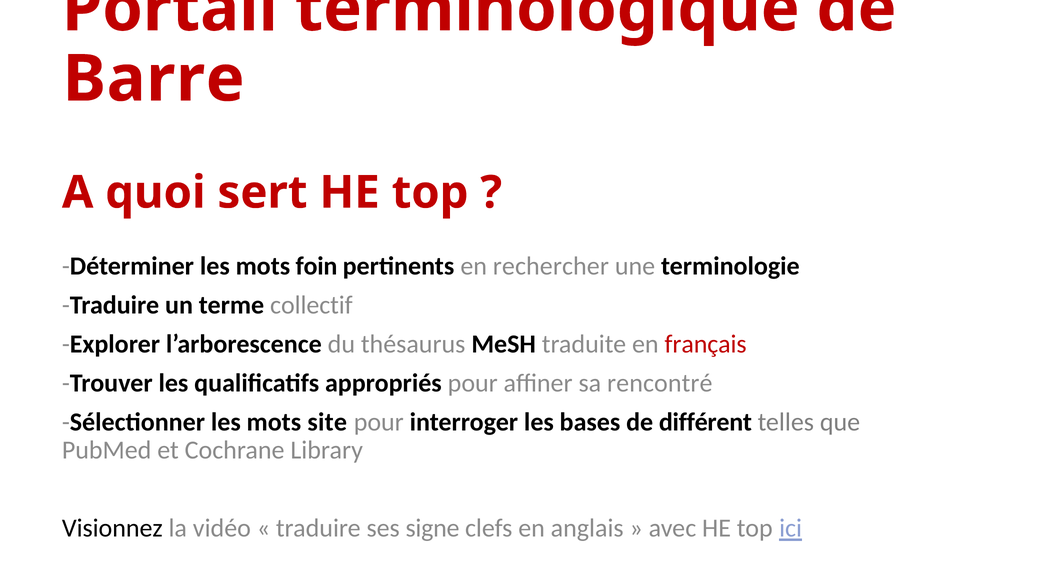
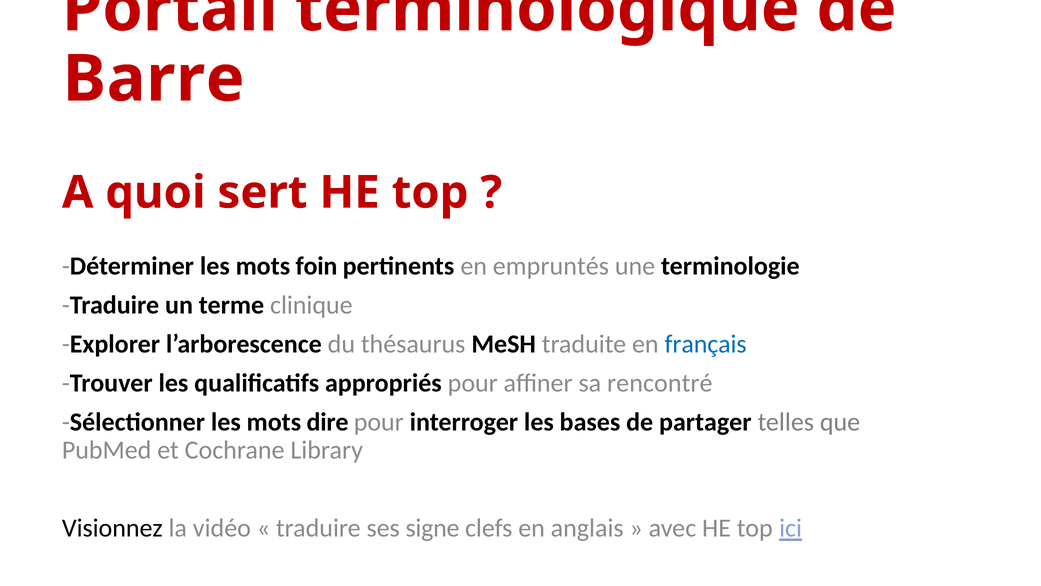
rechercher: rechercher -> empruntés (551, 266)
collectif: collectif -> clinique (311, 305)
français colour: red -> blue (706, 344)
site: site -> dire (328, 422)
différent: différent -> partager (705, 422)
